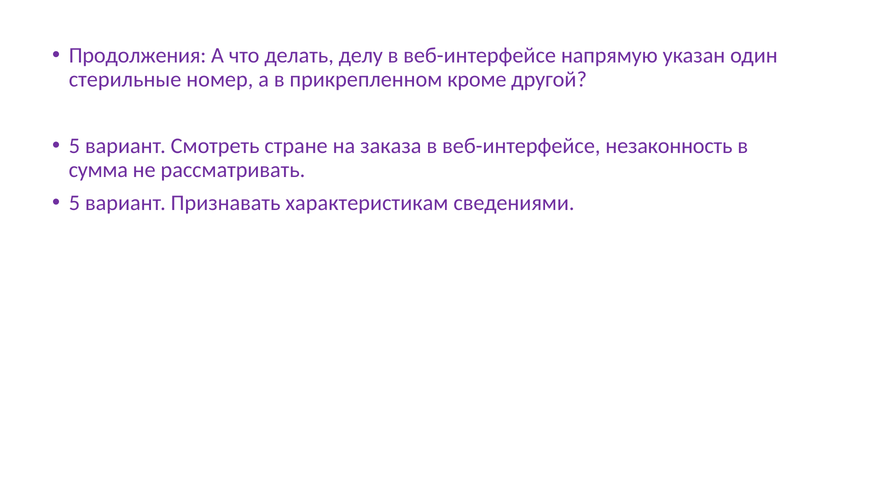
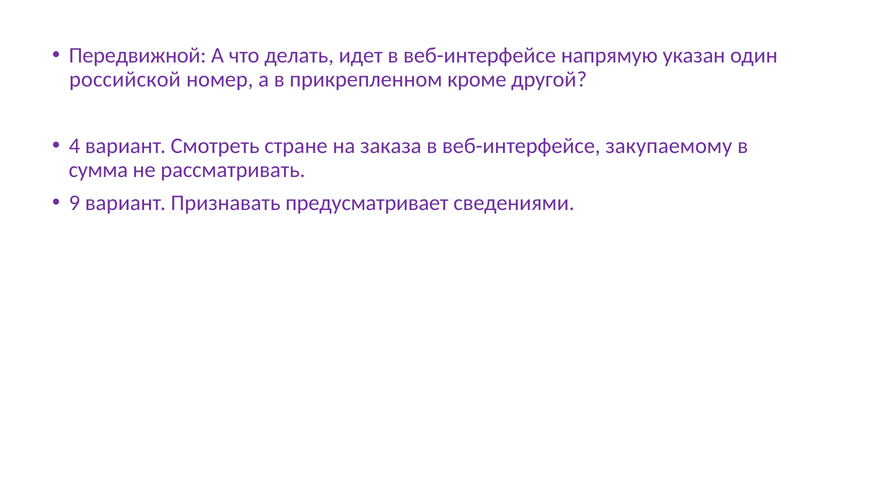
Продолжения: Продолжения -> Передвижной (138, 55)
делу: делу -> идет (361, 55)
стерильные: стерильные -> российской (125, 79)
5: 5 -> 4 (74, 146)
незаконность: незаконность -> закупаемому (669, 146)
5: 5 -> 9 (74, 203)
характеристикам: характеристикам -> предусматривает (367, 203)
